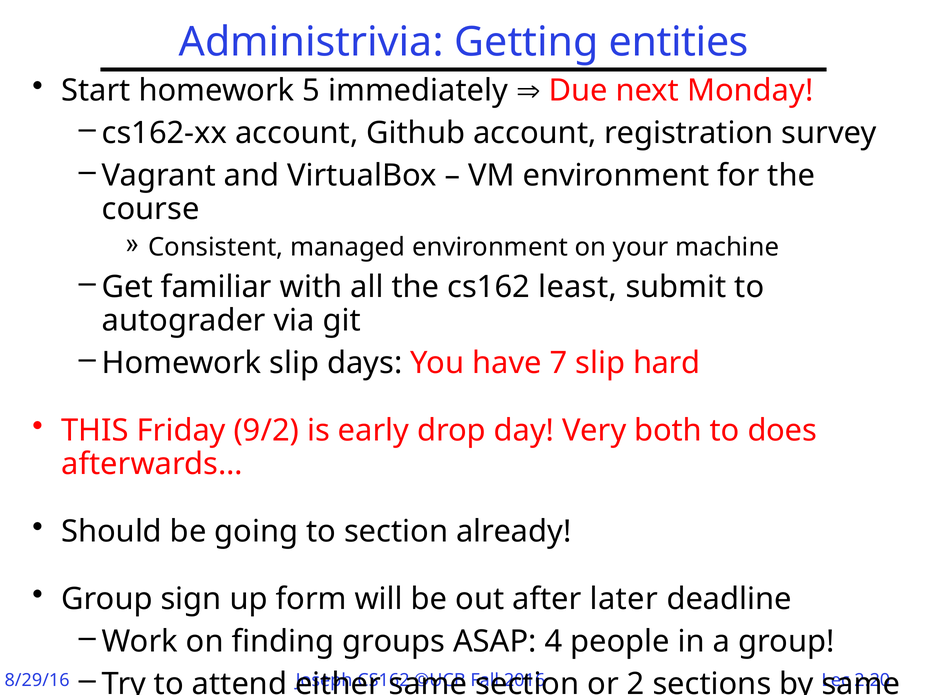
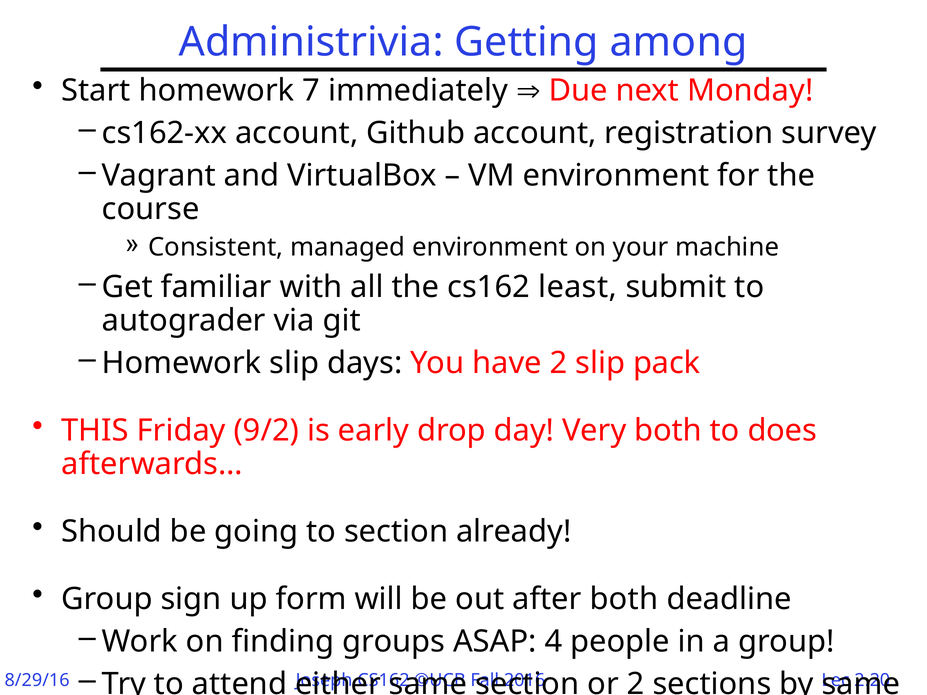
entities: entities -> among (679, 42)
5: 5 -> 7 (311, 91)
have 7: 7 -> 2 (559, 363)
hard: hard -> pack (667, 363)
after later: later -> both (624, 599)
